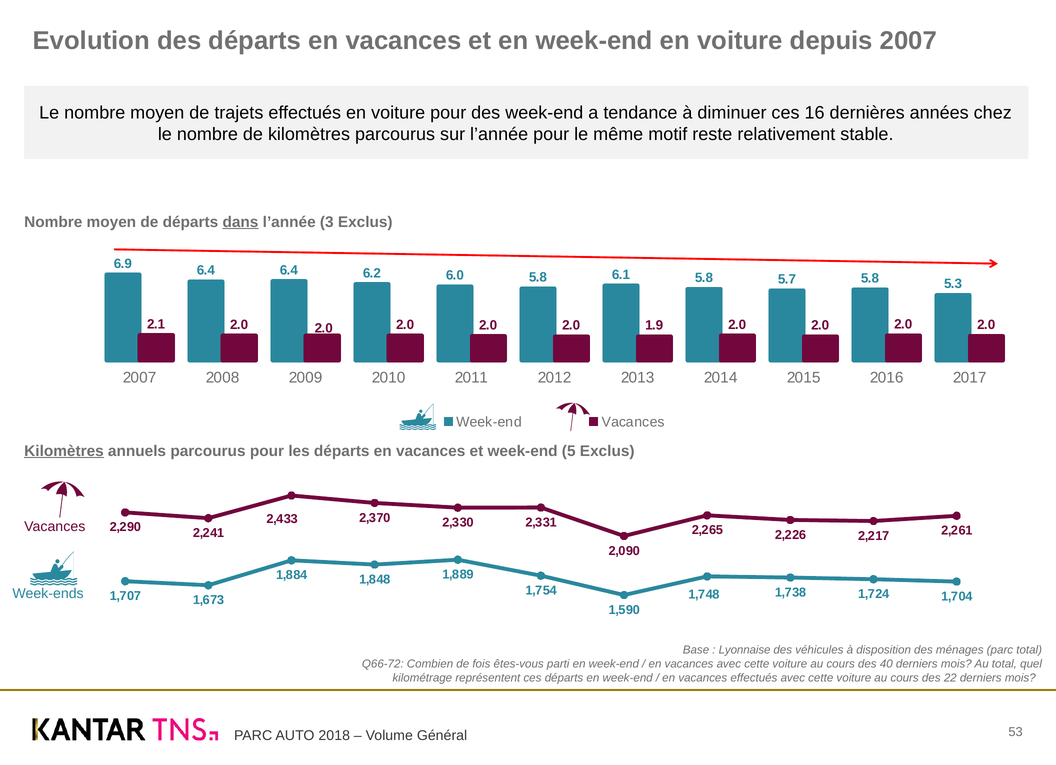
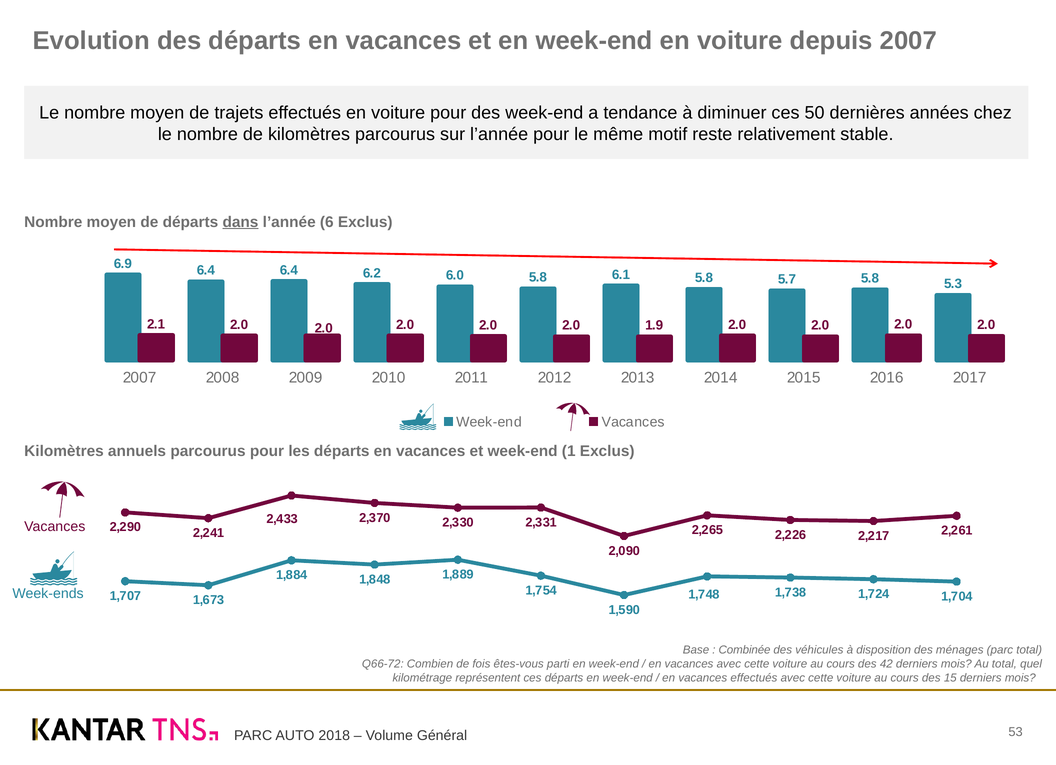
16: 16 -> 50 (815, 113)
3: 3 -> 6 (327, 222)
Kilomètres underline: present -> none (64, 451)
5: 5 -> 1 (569, 451)
Lyonnaise: Lyonnaise -> Combinée (745, 650)
40: 40 -> 42 (886, 664)
22: 22 -> 15 (950, 678)
